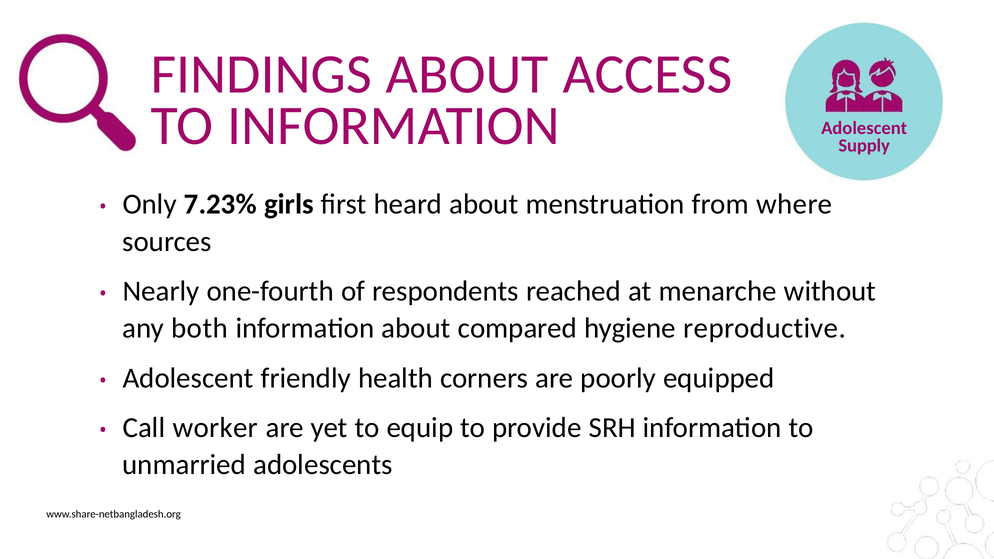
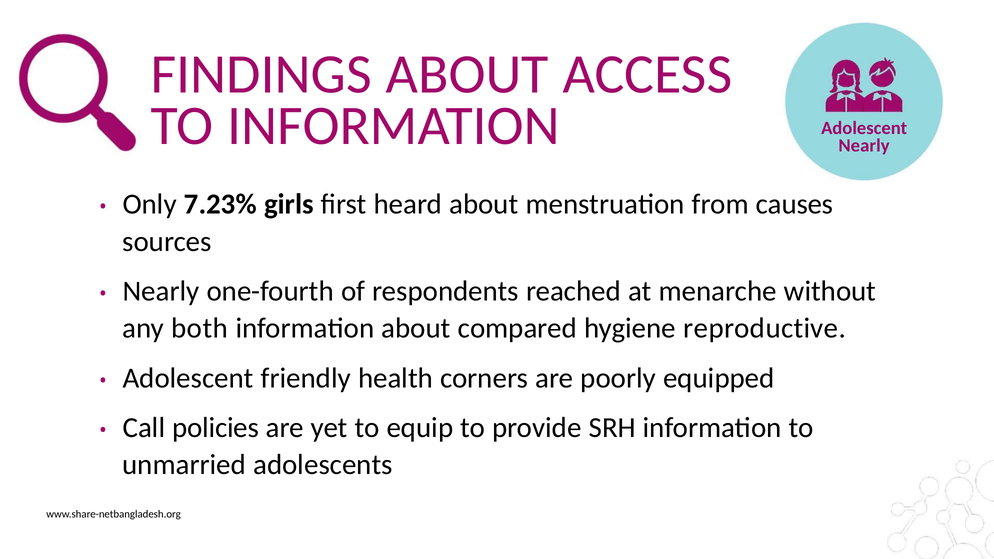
Supply: Supply -> Nearly (864, 145)
where: where -> causes (795, 204)
worker: worker -> policies (216, 428)
